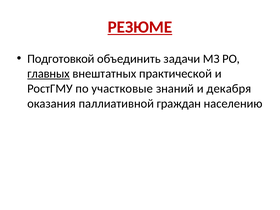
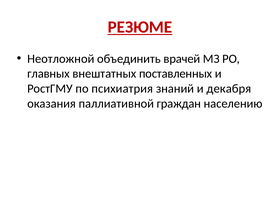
Подготовкой: Подготовкой -> Неотложной (61, 59)
задачи: задачи -> врачей (182, 59)
главных underline: present -> none (49, 74)
практической: практической -> поставленных (176, 74)
участковые: участковые -> психиатрия (122, 89)
